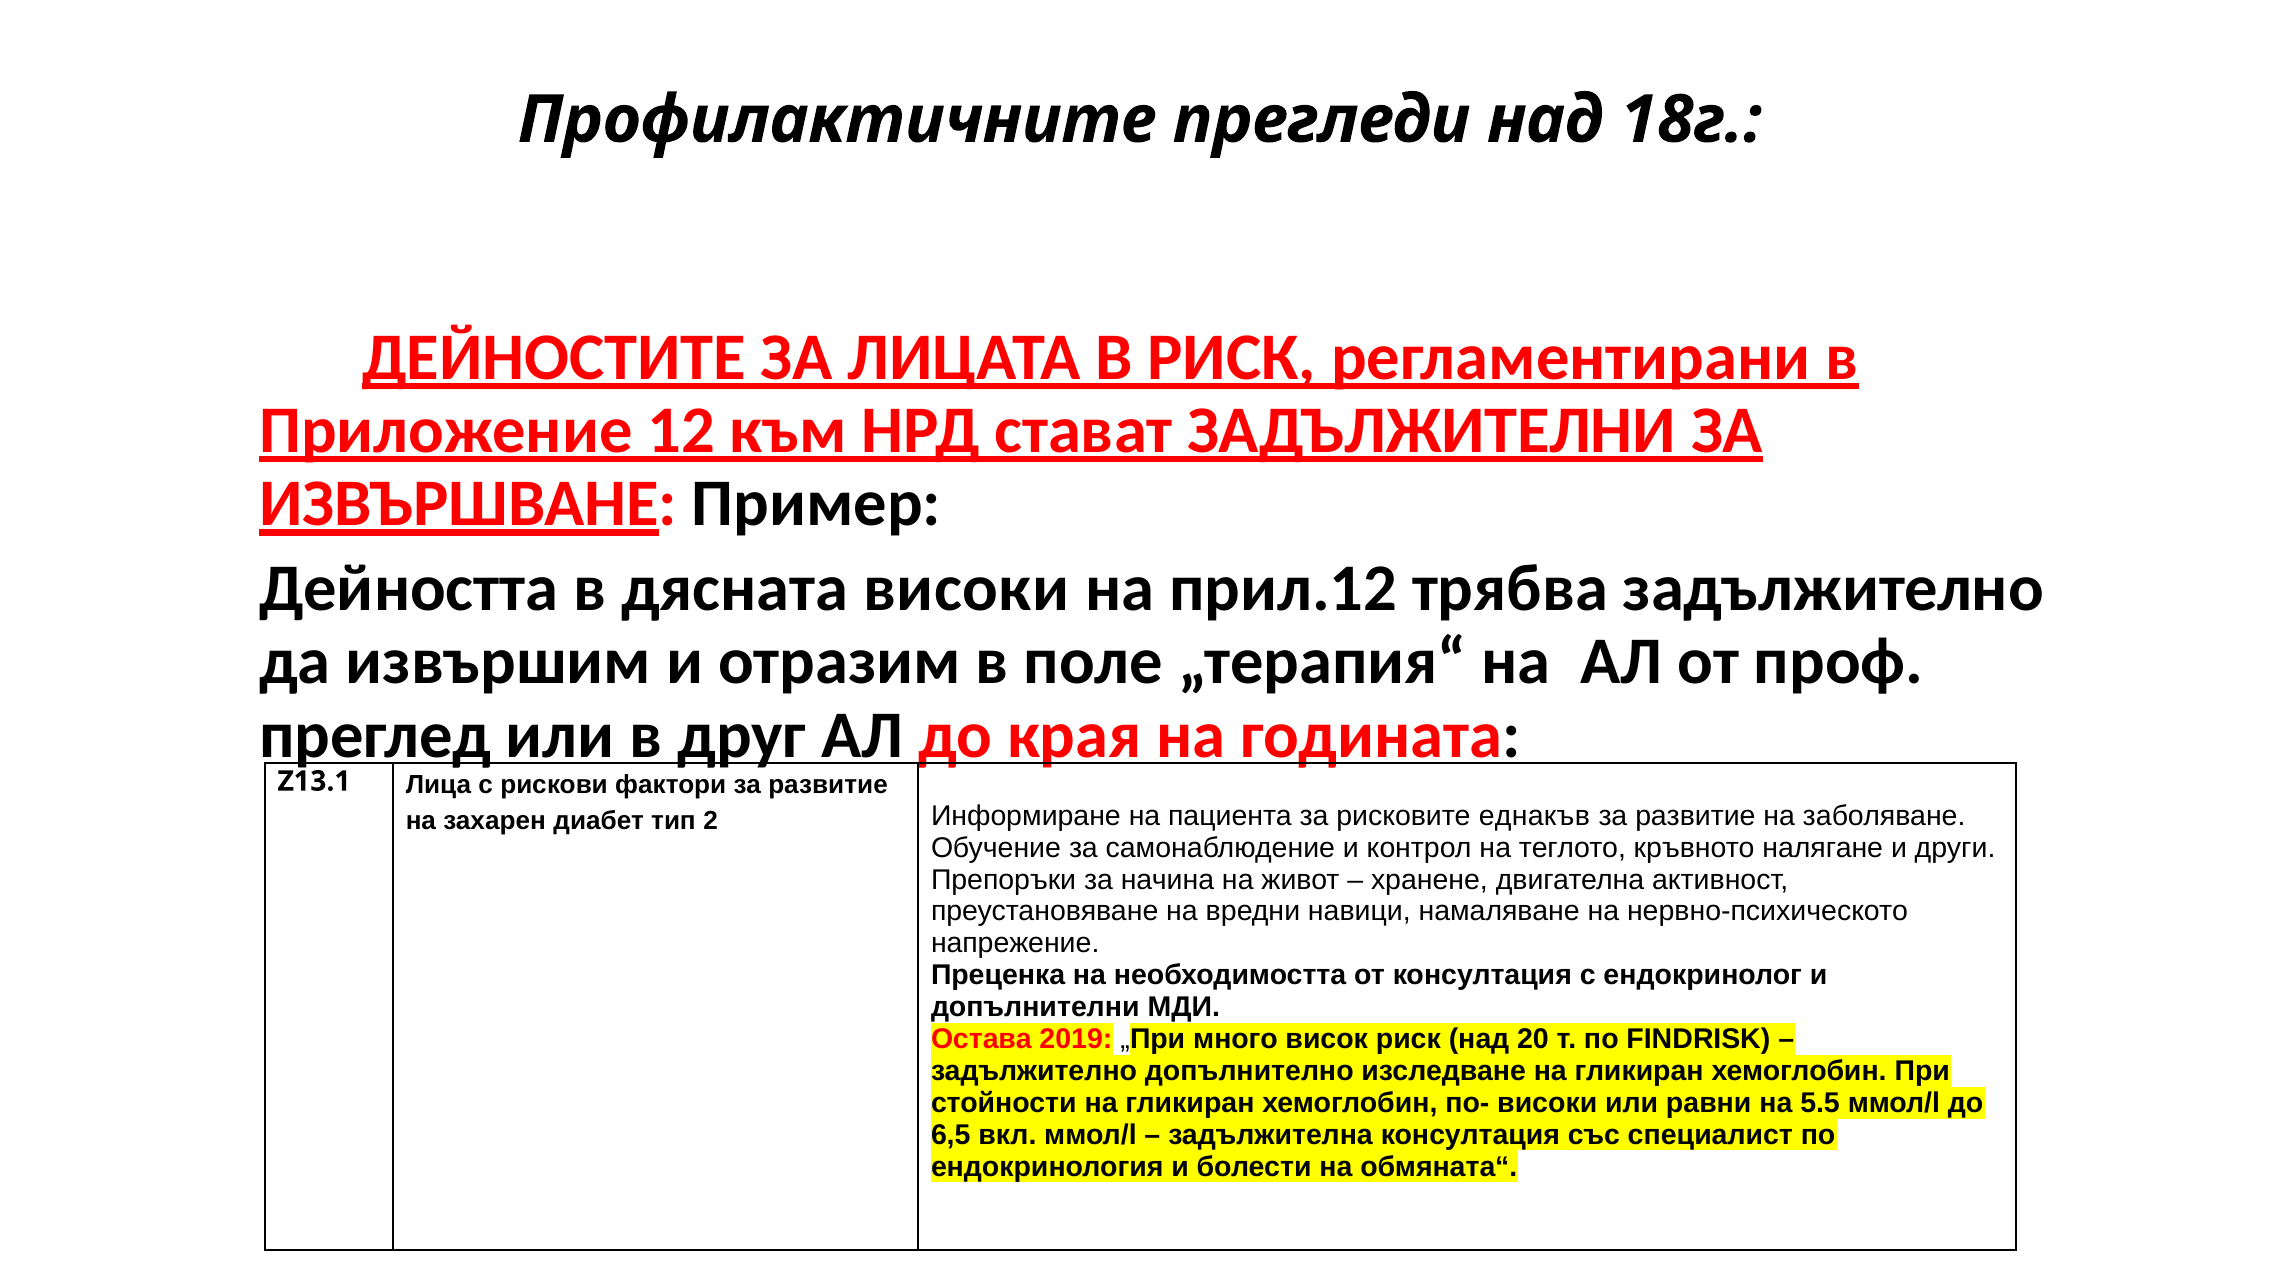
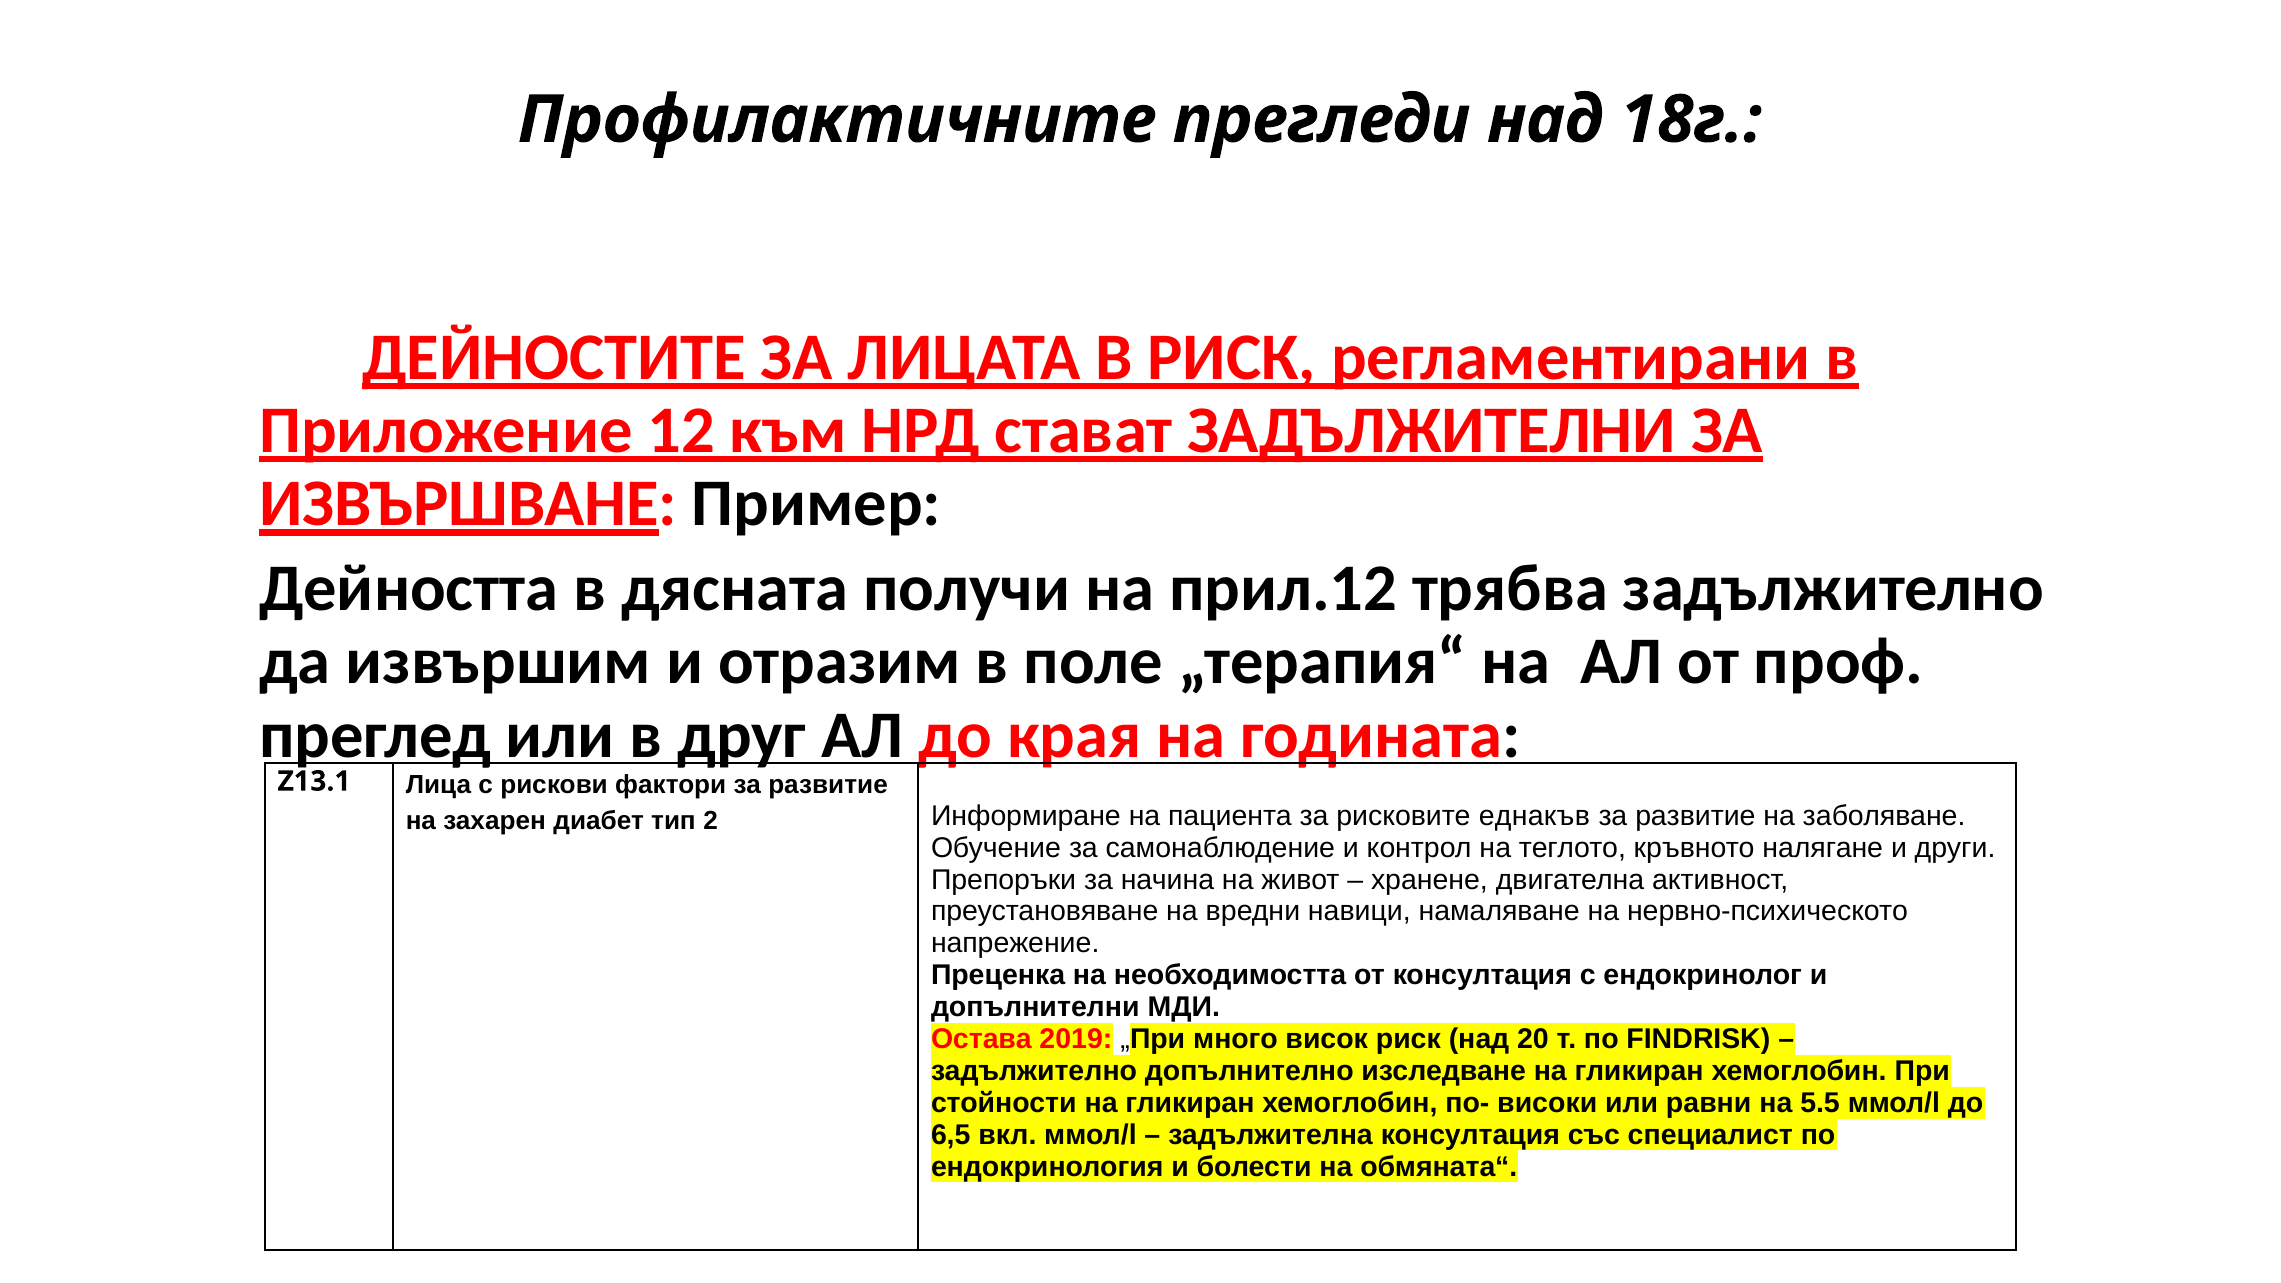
дясната високи: високи -> получи (967, 589)
